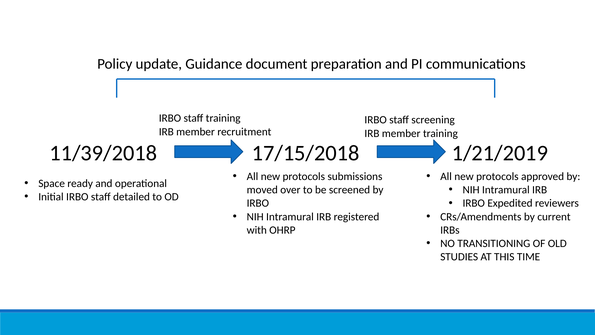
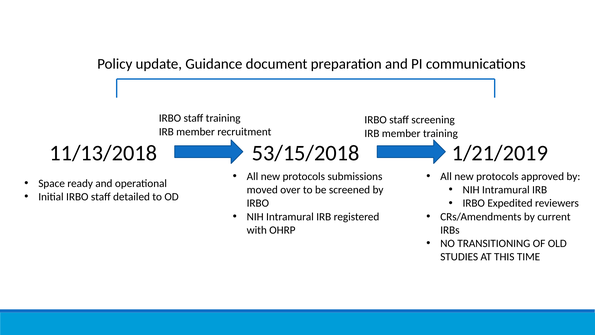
11/39/2018: 11/39/2018 -> 11/13/2018 (103, 153)
17/15/2018: 17/15/2018 -> 53/15/2018 (306, 153)
